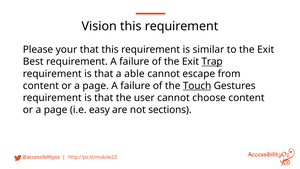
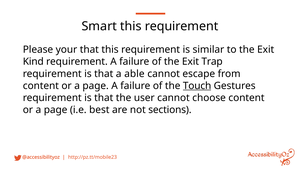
Vision: Vision -> Smart (99, 26)
Best: Best -> Kind (33, 62)
Trap underline: present -> none (212, 62)
easy: easy -> best (99, 110)
